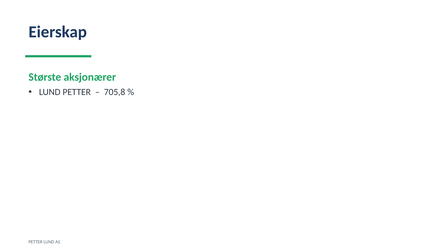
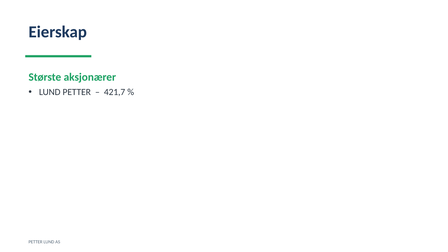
705,8: 705,8 -> 421,7 (115, 92)
